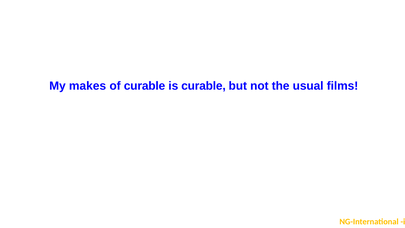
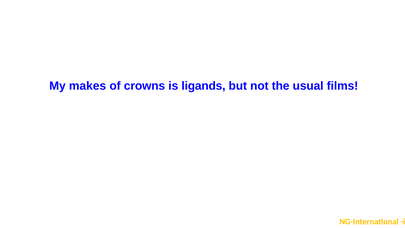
of curable: curable -> crowns (144, 86)
is curable: curable -> ligands (203, 86)
